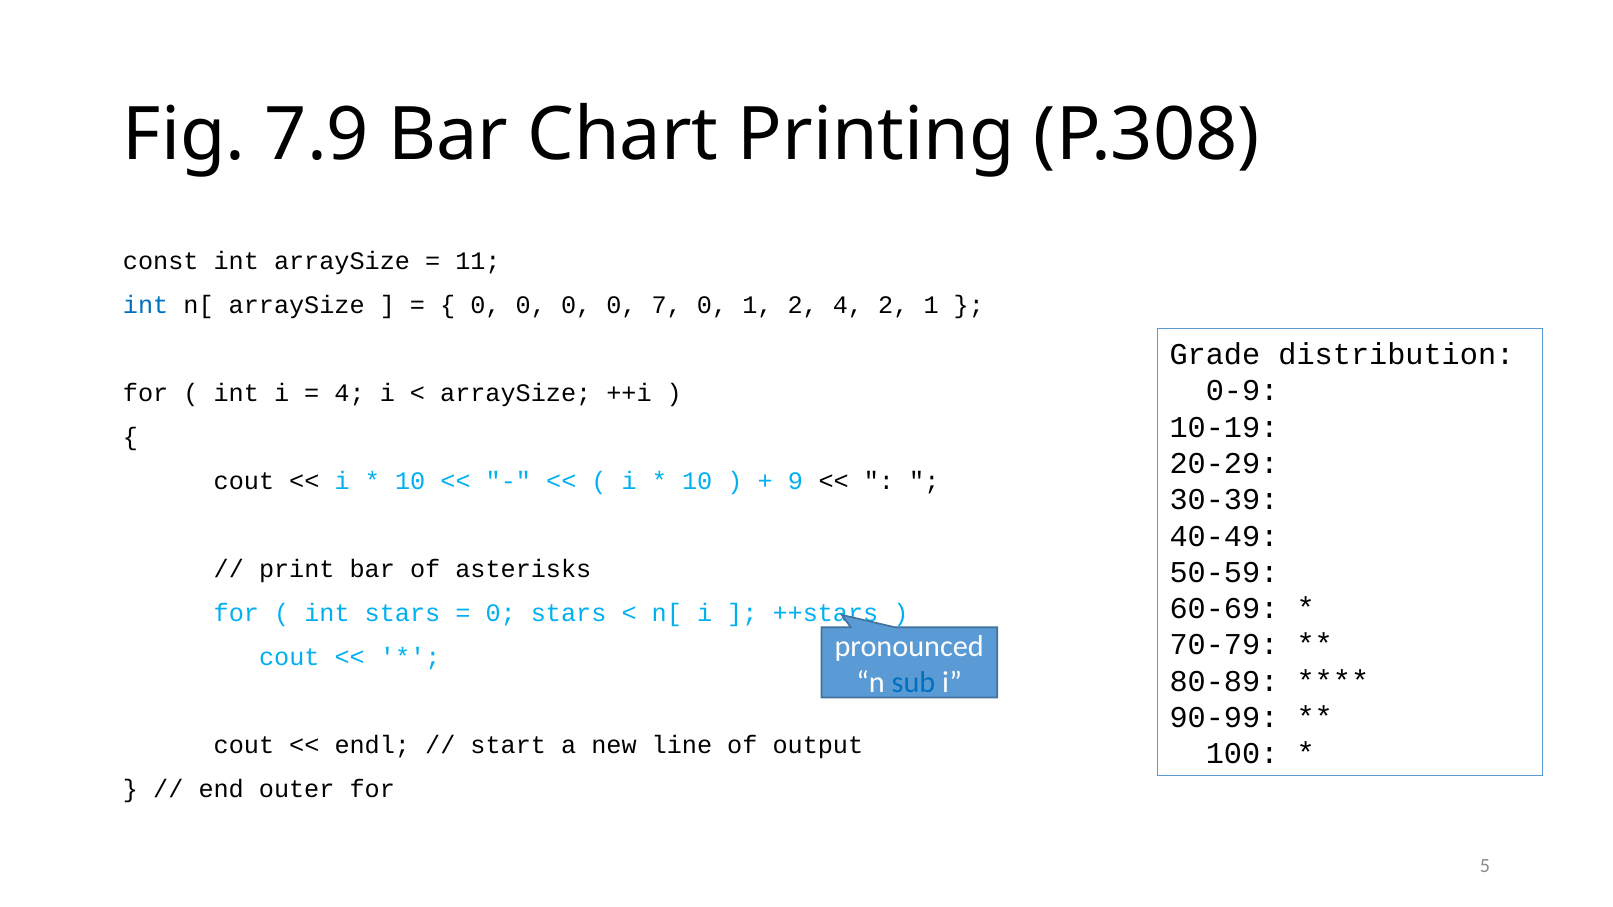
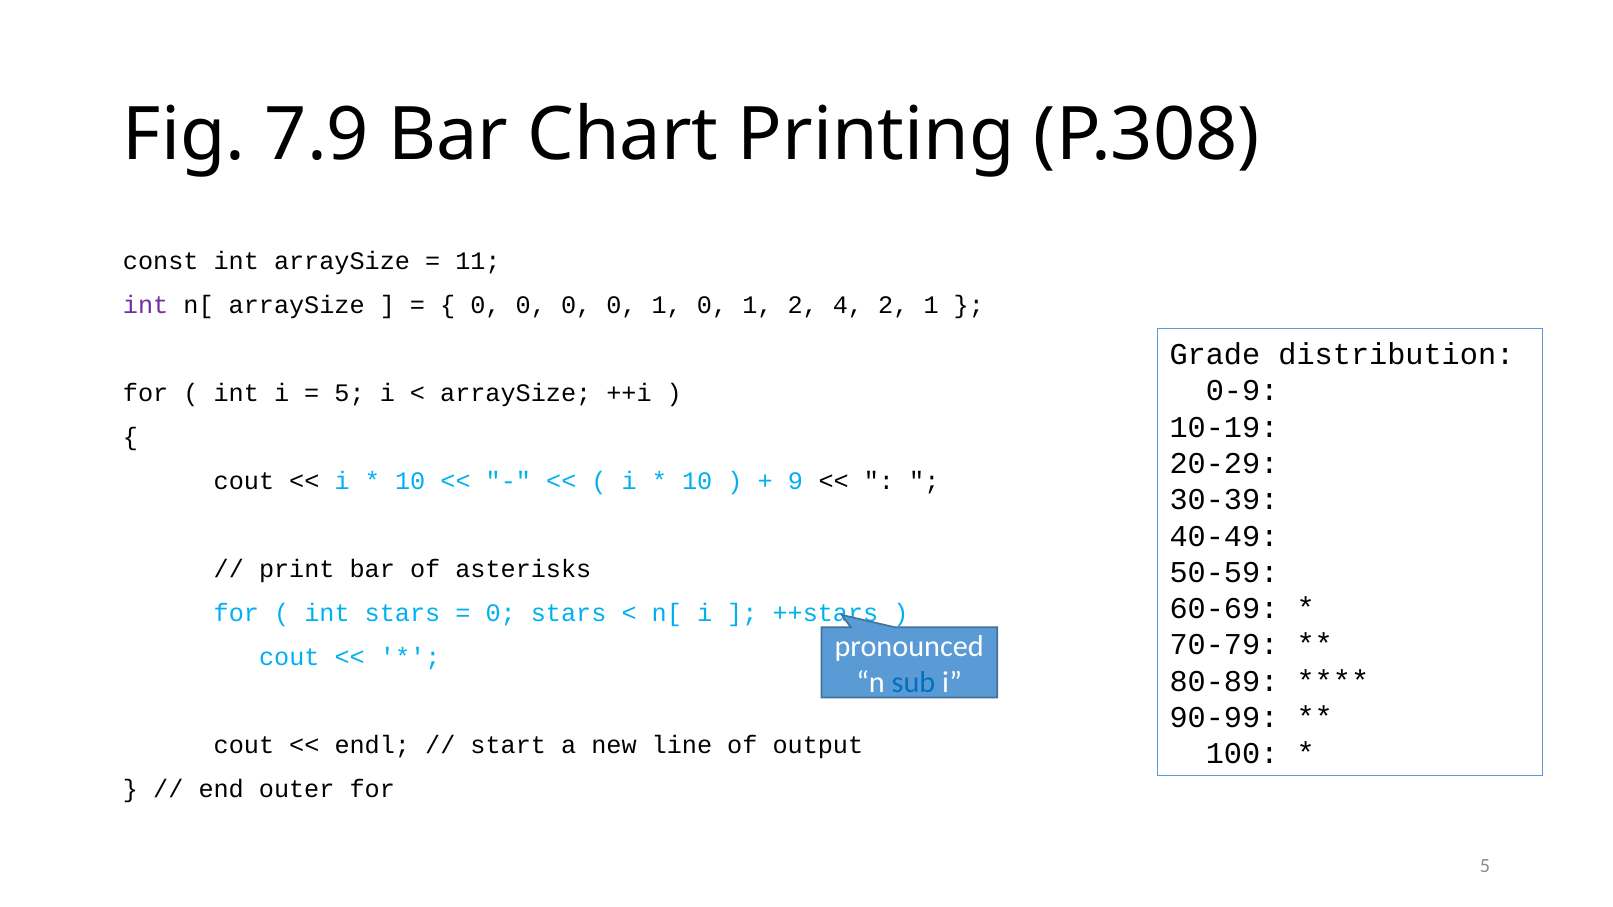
int colour: blue -> purple (146, 305)
0 0 7: 7 -> 1 (667, 305)
4: 4 -> 5 (350, 393)
